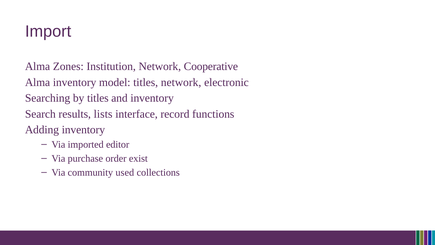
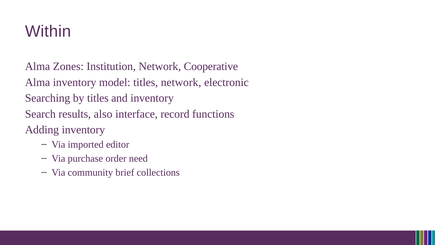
Import: Import -> Within (48, 31)
lists: lists -> also (103, 114)
exist: exist -> need (138, 158)
used: used -> brief (125, 172)
